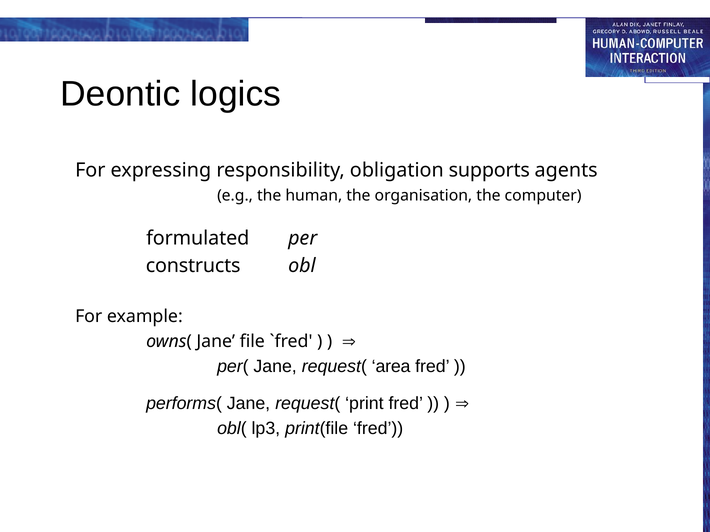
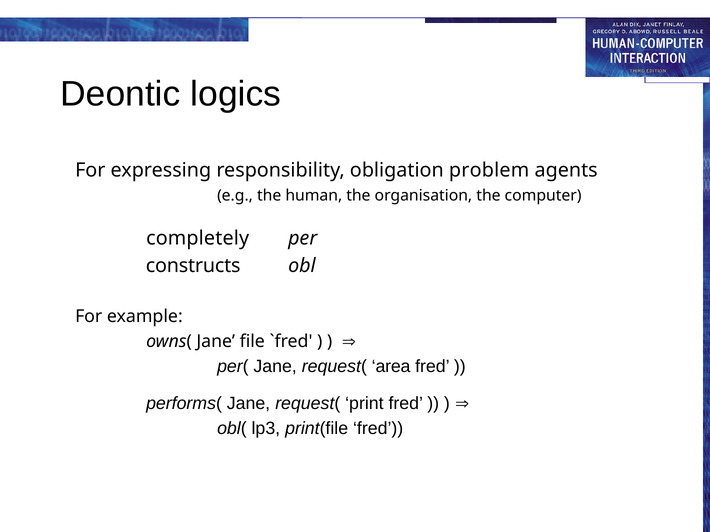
supports: supports -> problem (489, 171)
formulated: formulated -> completely (198, 238)
